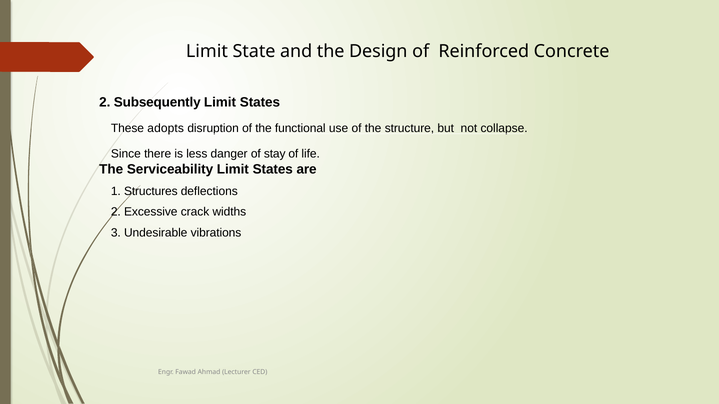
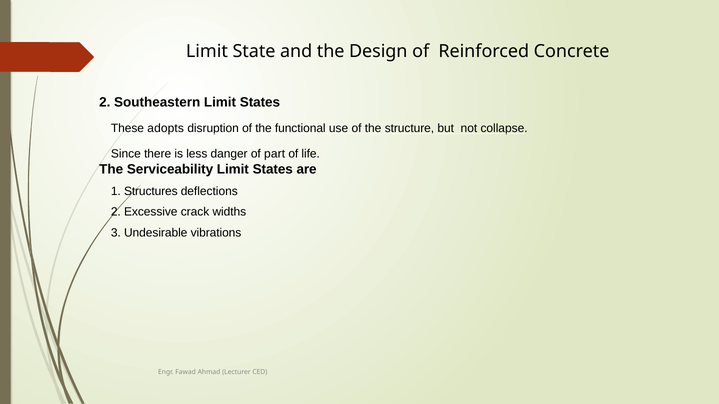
Subsequently: Subsequently -> Southeastern (157, 102)
stay: stay -> part (275, 154)
